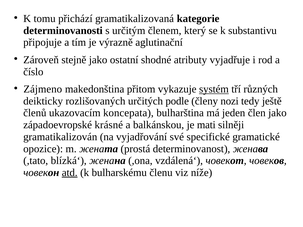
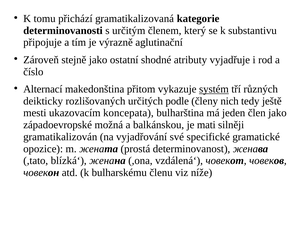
Zájmeno: Zájmeno -> Alternací (43, 89)
nozi: nozi -> nich (230, 101)
členů: členů -> mesti (35, 113)
krásné: krásné -> možná (109, 125)
atd underline: present -> none (70, 173)
